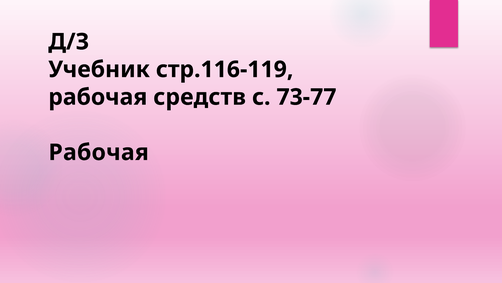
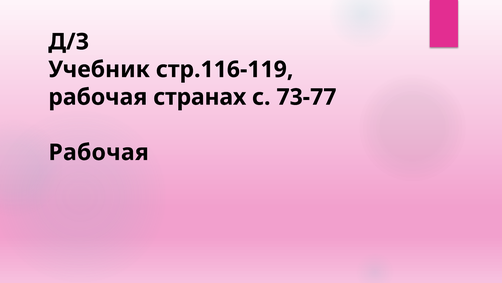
средств: средств -> странах (200, 97)
